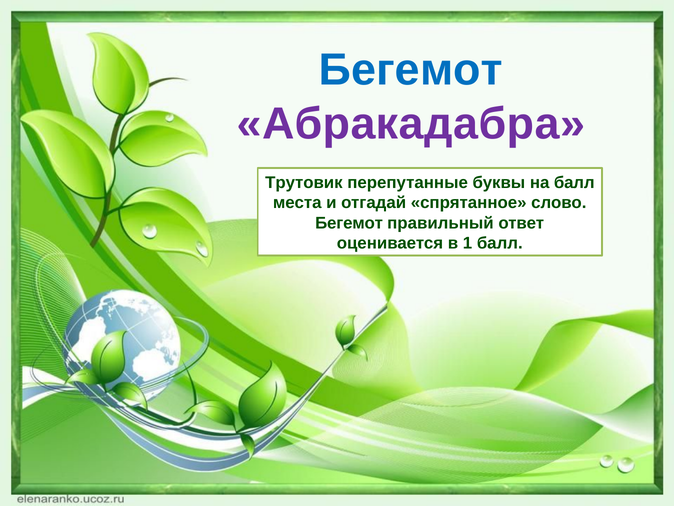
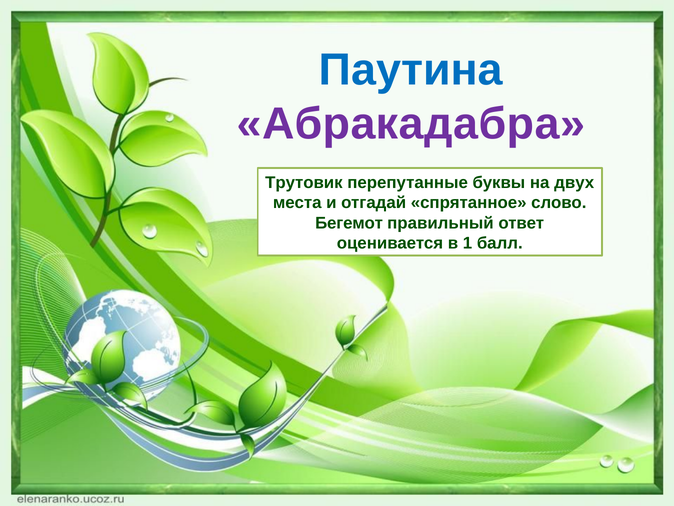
Бегемот: Бегемот -> Паутина (411, 70)
на балл: балл -> двух (574, 182)
